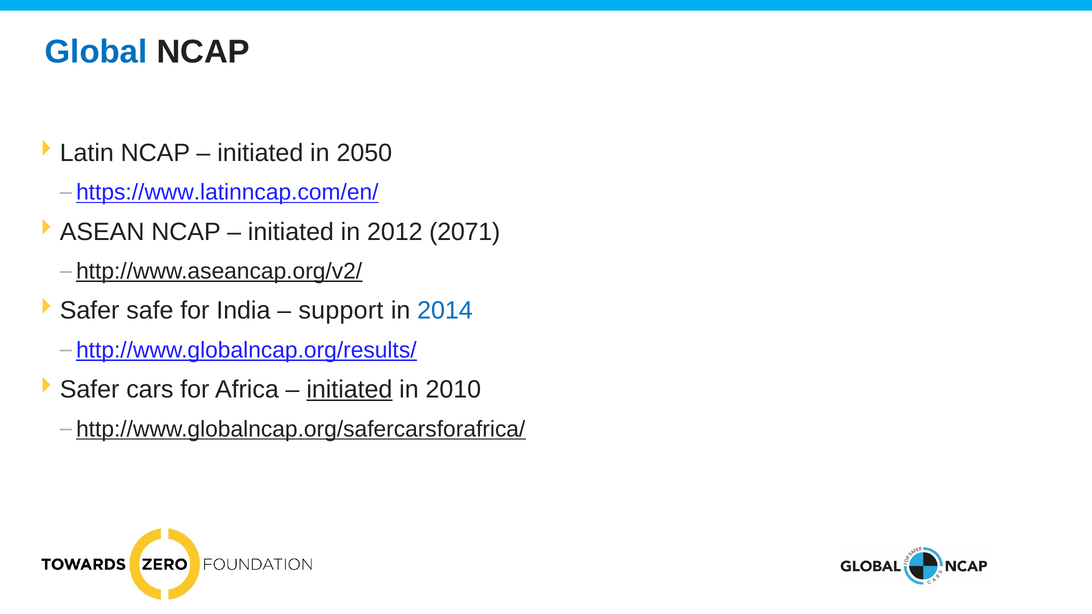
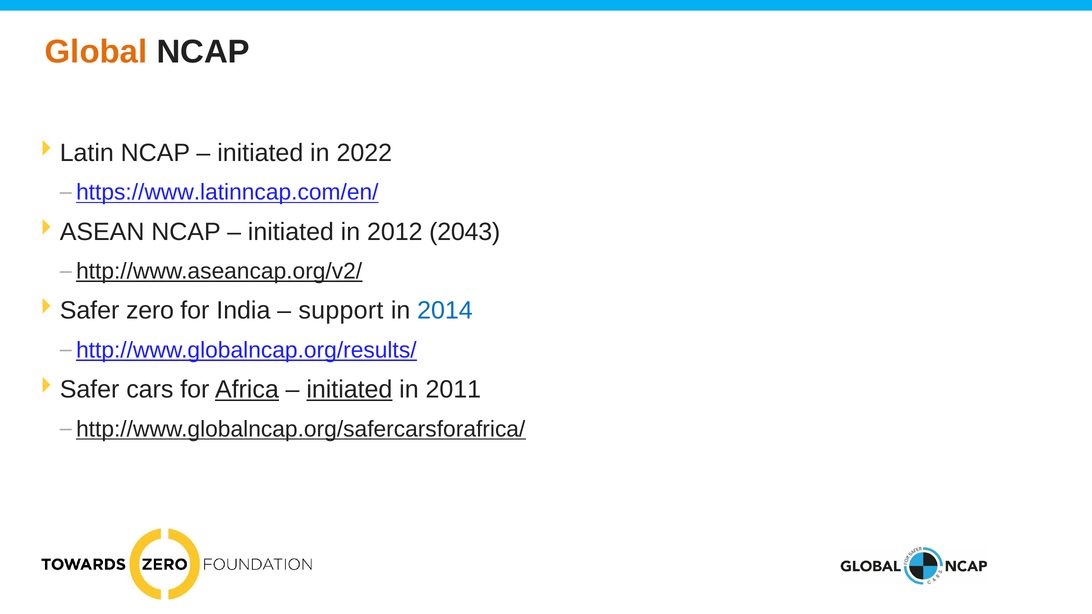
Global colour: blue -> orange (96, 52)
2050: 2050 -> 2022 (364, 153)
2071: 2071 -> 2043 (465, 232)
safe: safe -> zero (150, 311)
Africa underline: none -> present (247, 390)
2010: 2010 -> 2011 (453, 390)
